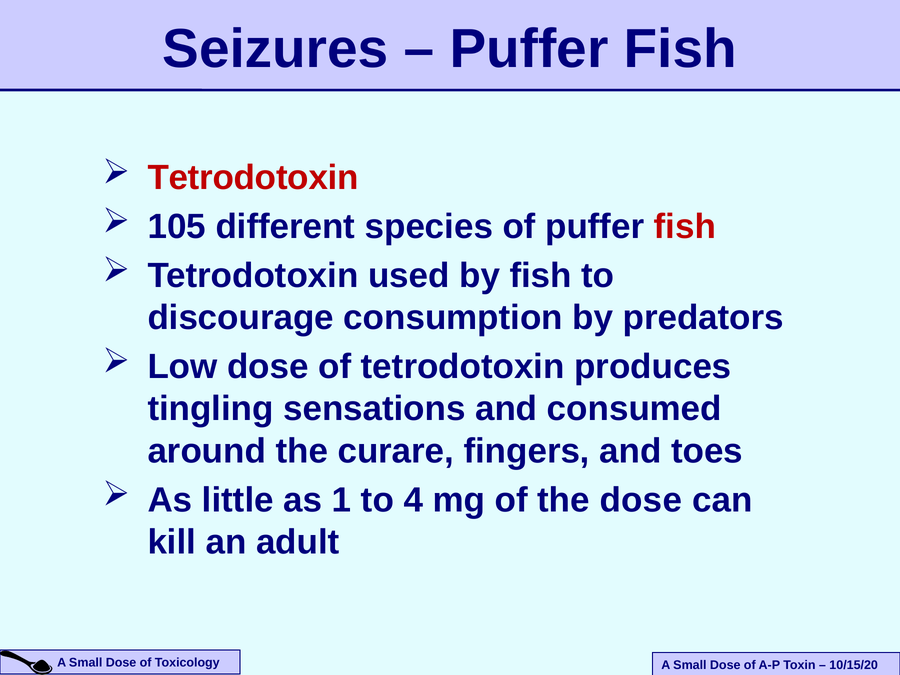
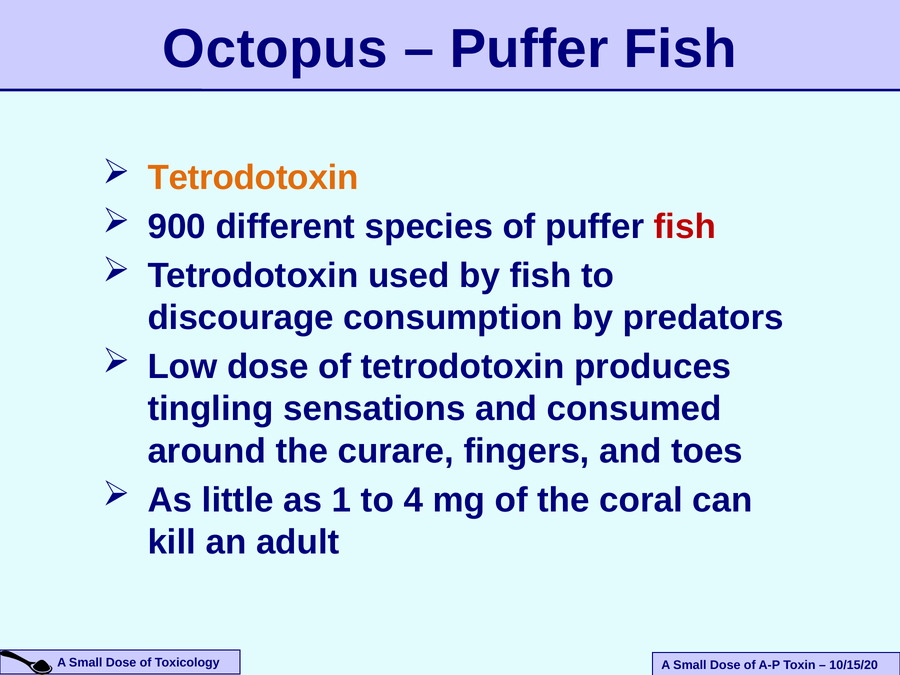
Seizures: Seizures -> Octopus (275, 49)
Tetrodotoxin colour: red -> orange (253, 178)
105: 105 -> 900 (177, 227)
the dose: dose -> coral (641, 500)
